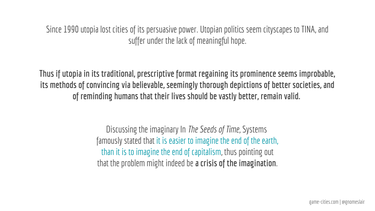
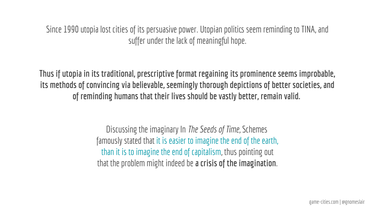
seem cityscapes: cityscapes -> reminding (278, 30)
Systems: Systems -> Schemes (255, 129)
